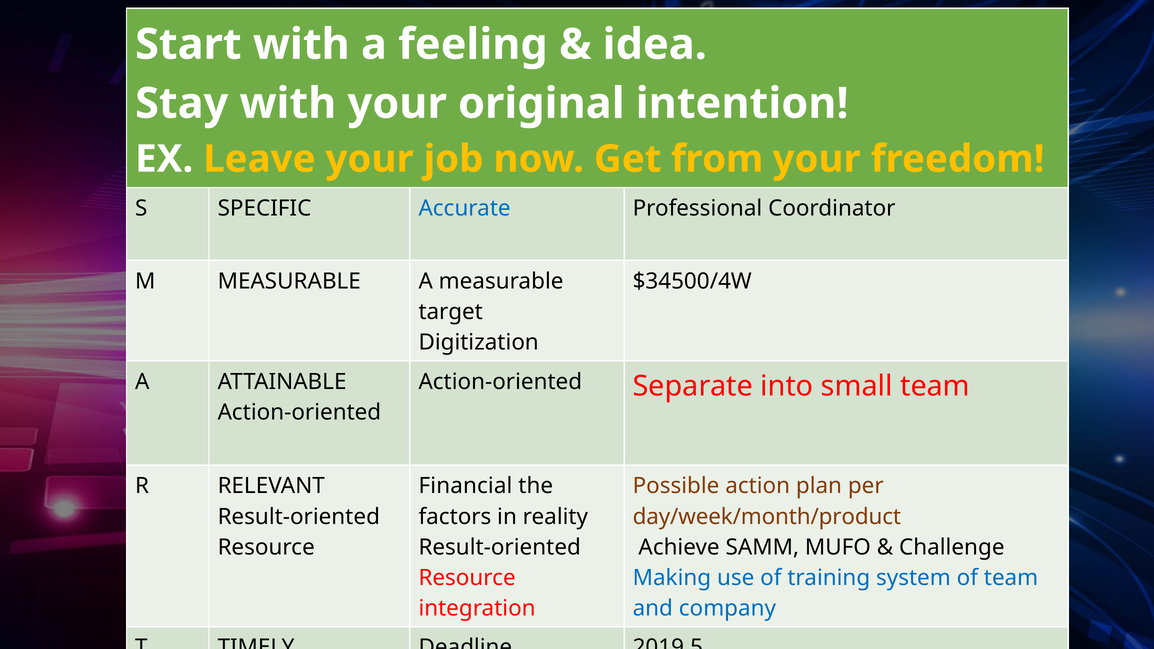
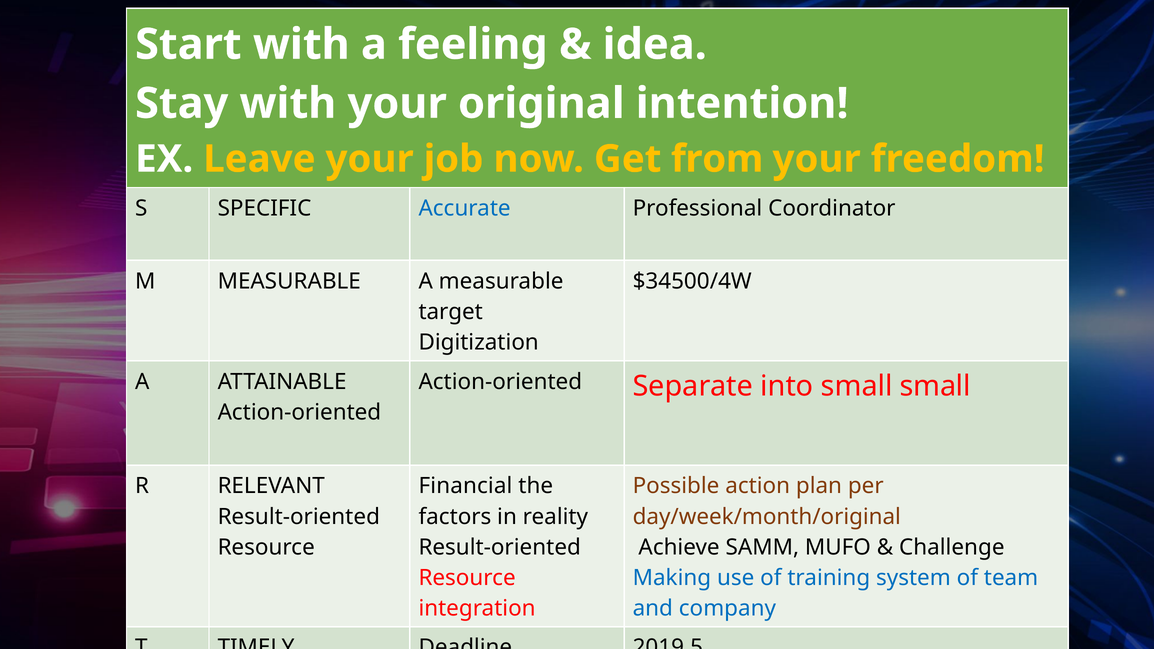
small team: team -> small (935, 386)
day/week/month/product: day/week/month/product -> day/week/month/original (767, 517)
